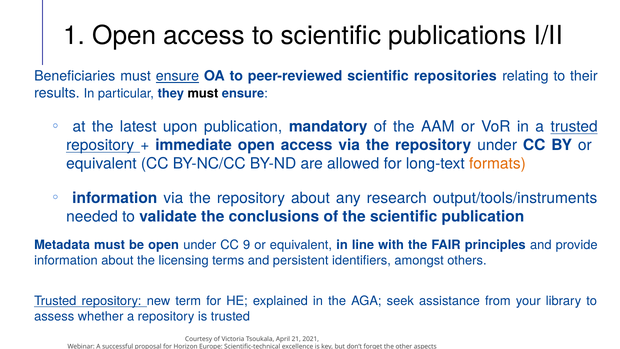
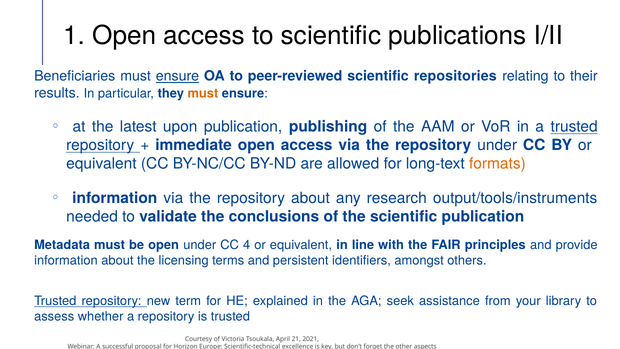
must colour: black -> orange (203, 94)
mandatory: mandatory -> publishing (328, 127)
9: 9 -> 4 (247, 245)
